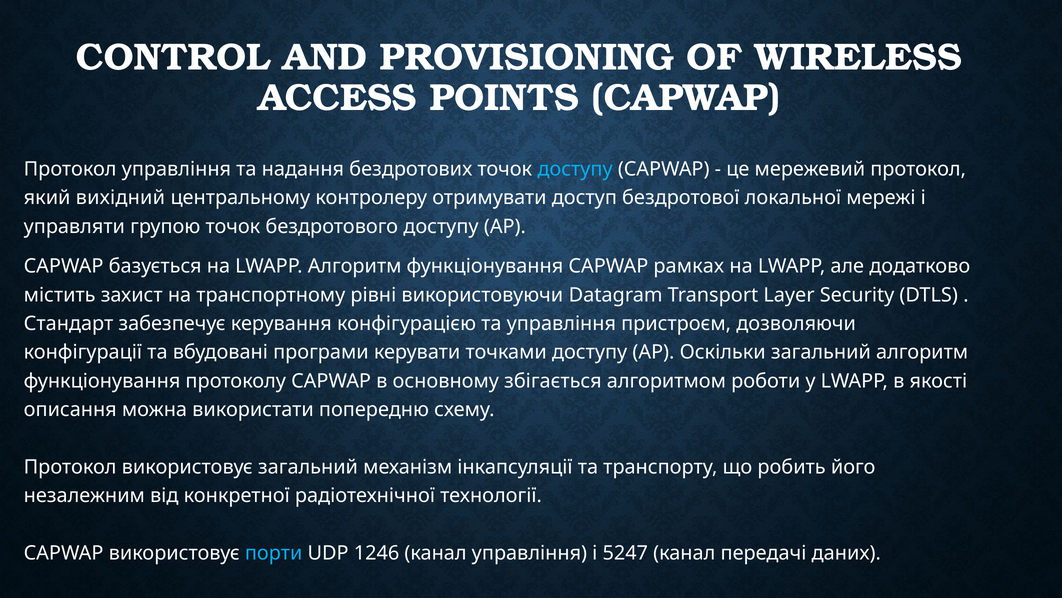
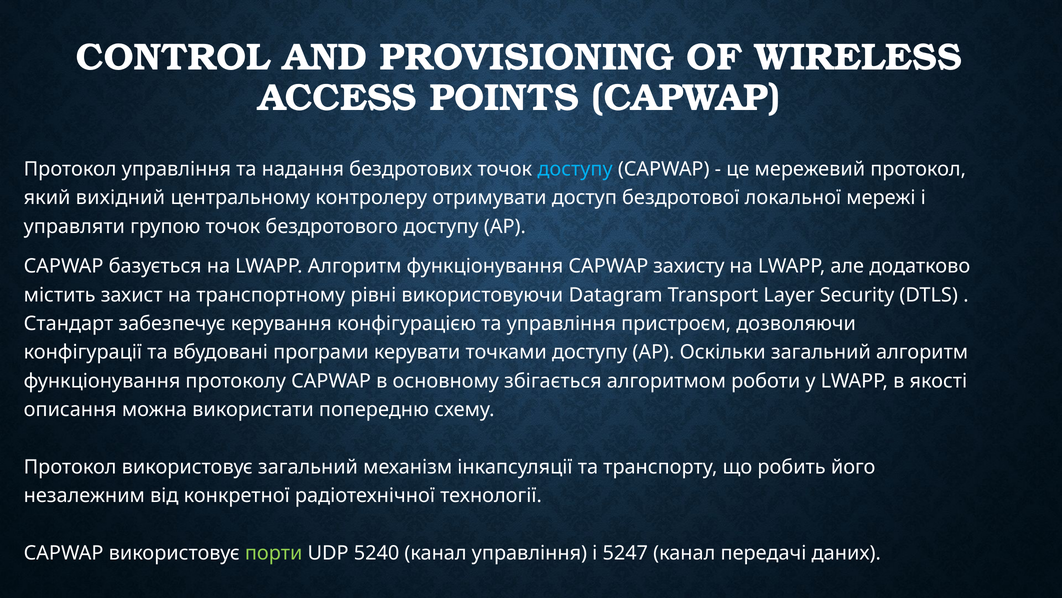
рамках: рамках -> захисту (689, 266)
порти colour: light blue -> light green (274, 553)
1246: 1246 -> 5240 (377, 553)
